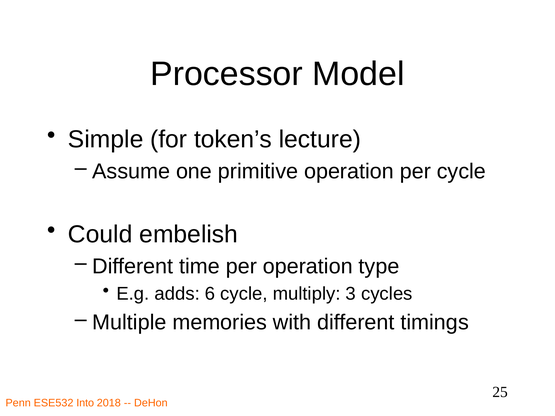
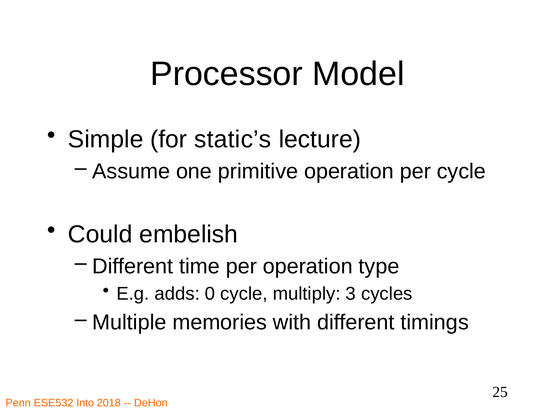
token’s: token’s -> static’s (233, 140)
6: 6 -> 0 (210, 294)
